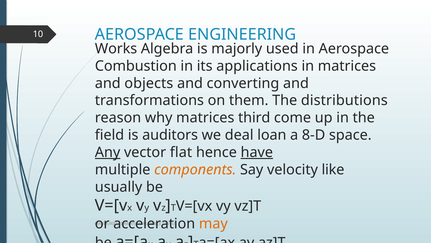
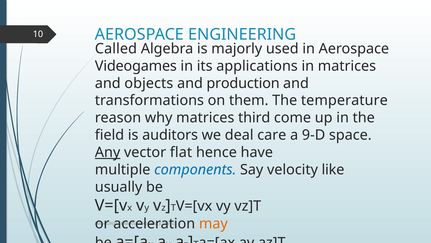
Works: Works -> Called (116, 49)
Combustion: Combustion -> Videogames (136, 66)
converting: converting -> production (243, 83)
distributions: distributions -> temperature (344, 100)
loan: loan -> care (272, 135)
8-D: 8-D -> 9-D (314, 135)
have underline: present -> none (257, 152)
components colour: orange -> blue (195, 169)
